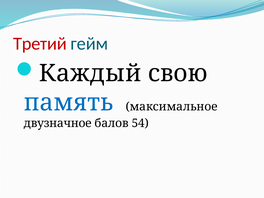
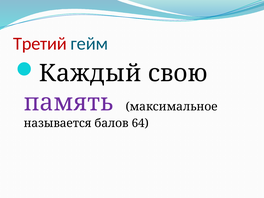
память colour: blue -> purple (68, 102)
двузначное: двузначное -> называется (58, 123)
54: 54 -> 64 (140, 123)
